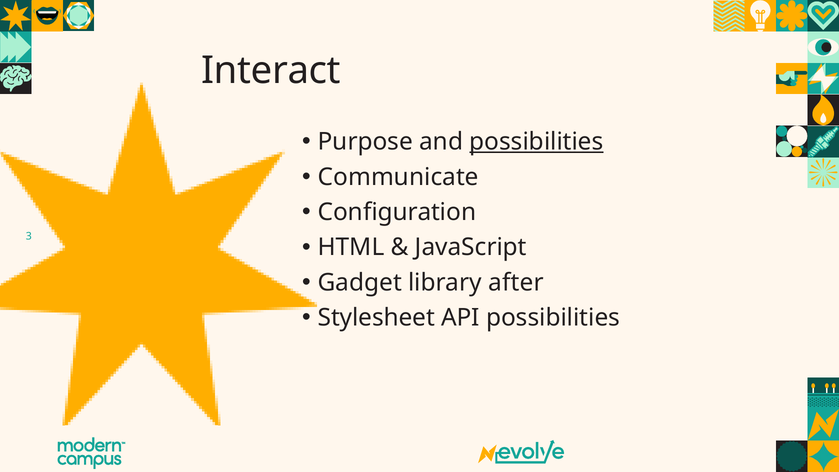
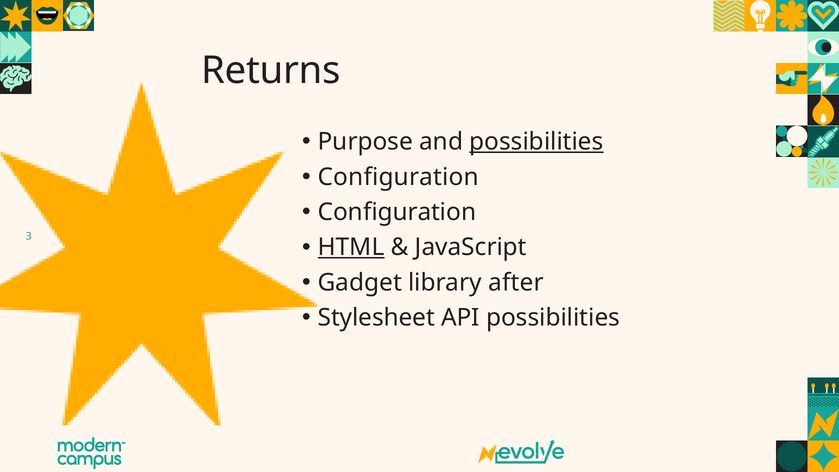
Interact: Interact -> Returns (271, 70)
Communicate: Communicate -> Configuration (398, 177)
HTML underline: none -> present (351, 247)
